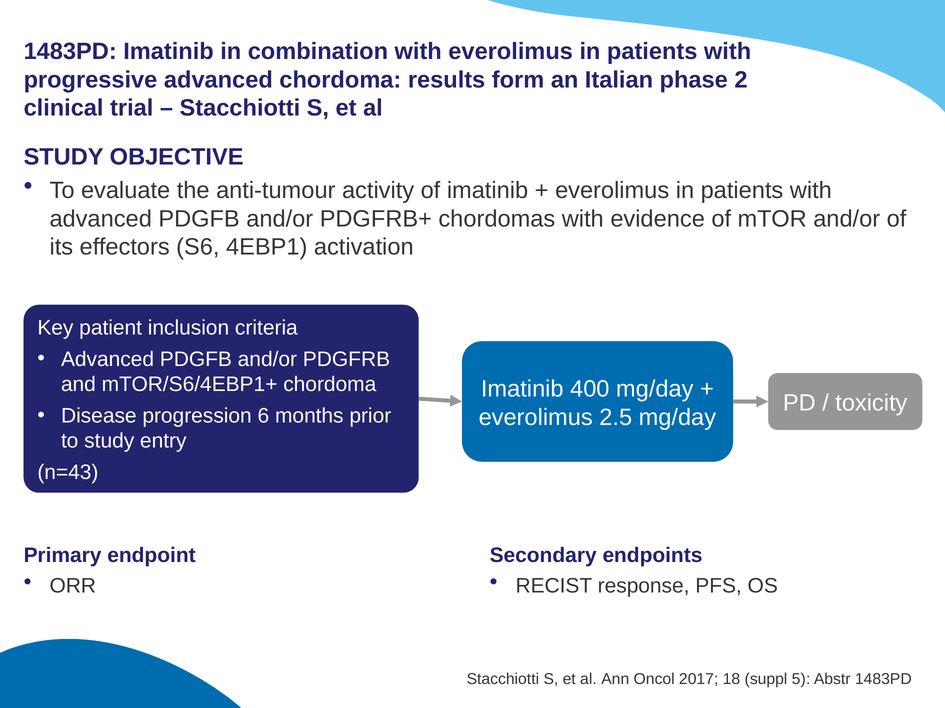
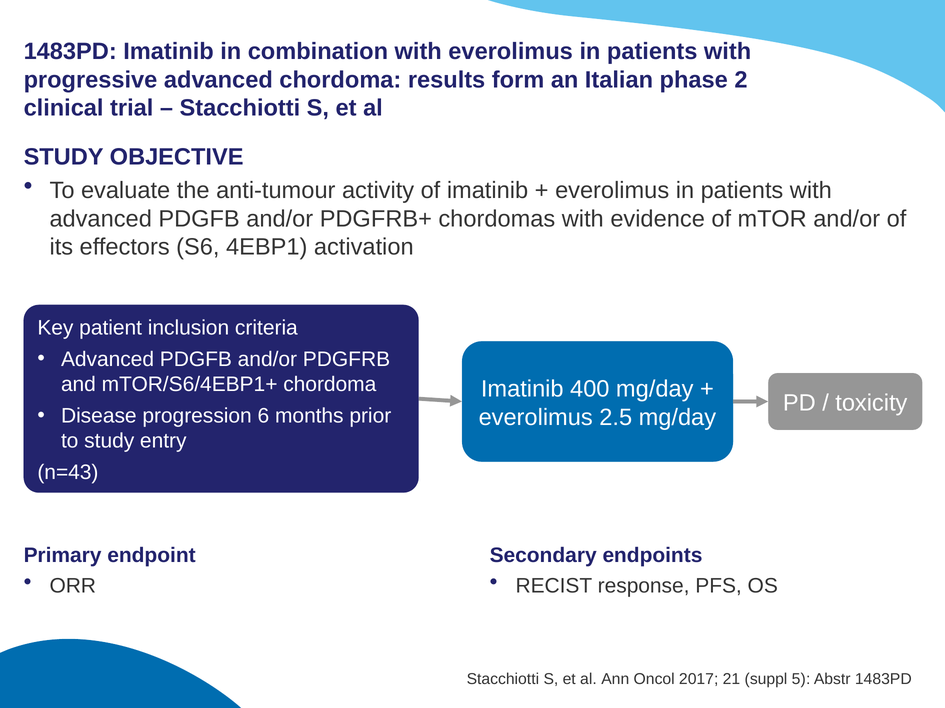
18: 18 -> 21 (731, 680)
